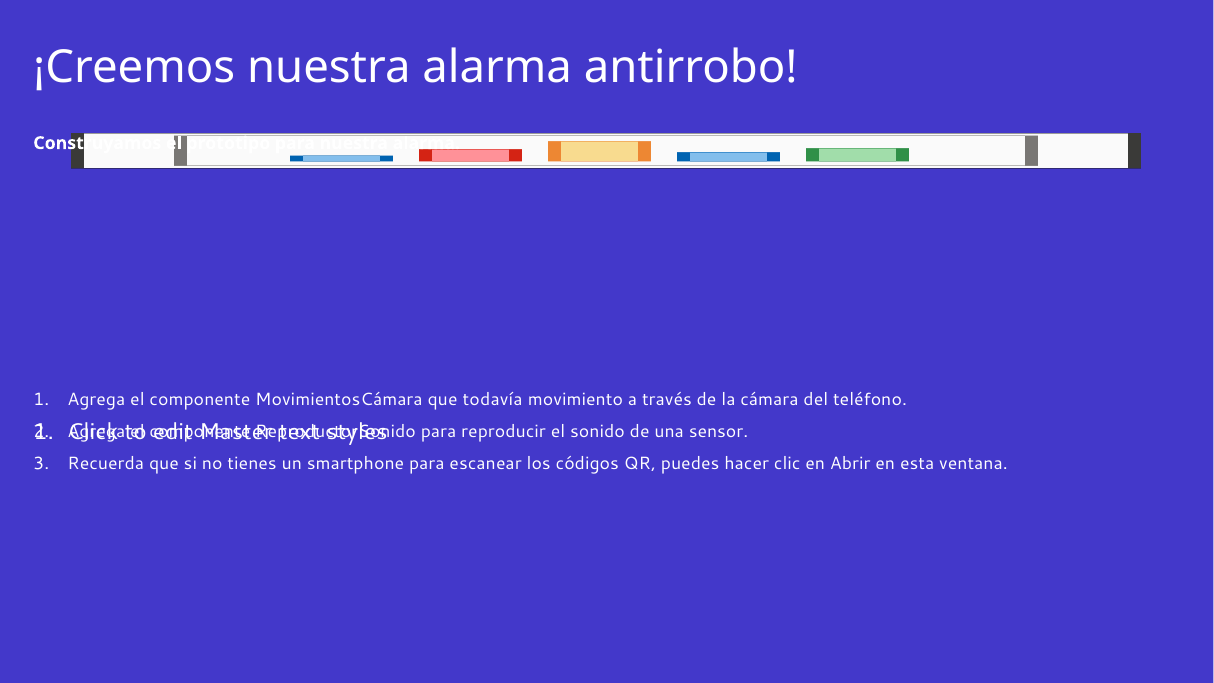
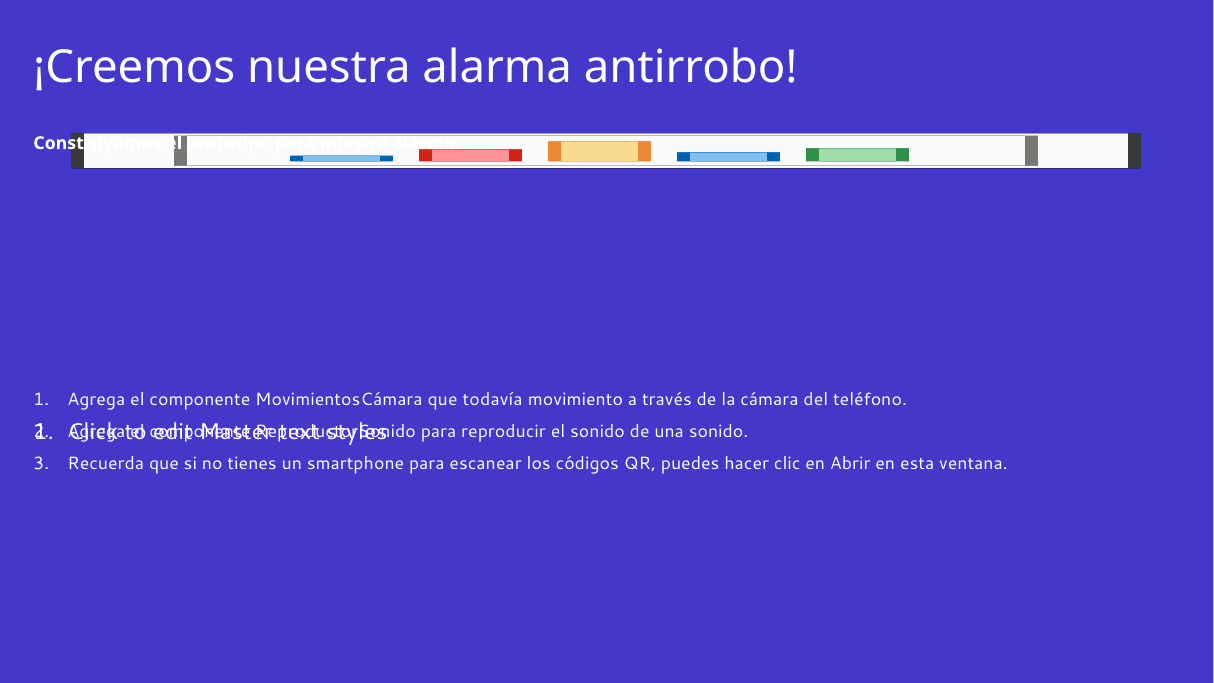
una sensor: sensor -> sonido (719, 432)
